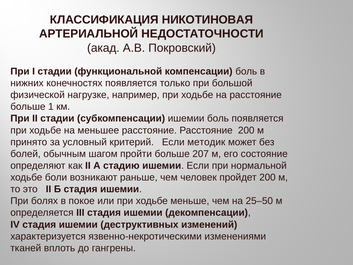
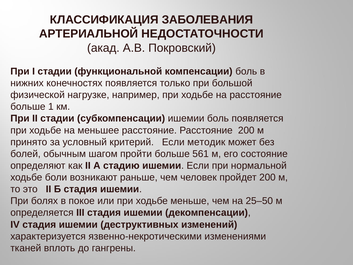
НИКОТИНОВАЯ: НИКОТИНОВАЯ -> ЗАБОЛЕВАНИЯ (207, 20)
207: 207 -> 561 (201, 154)
